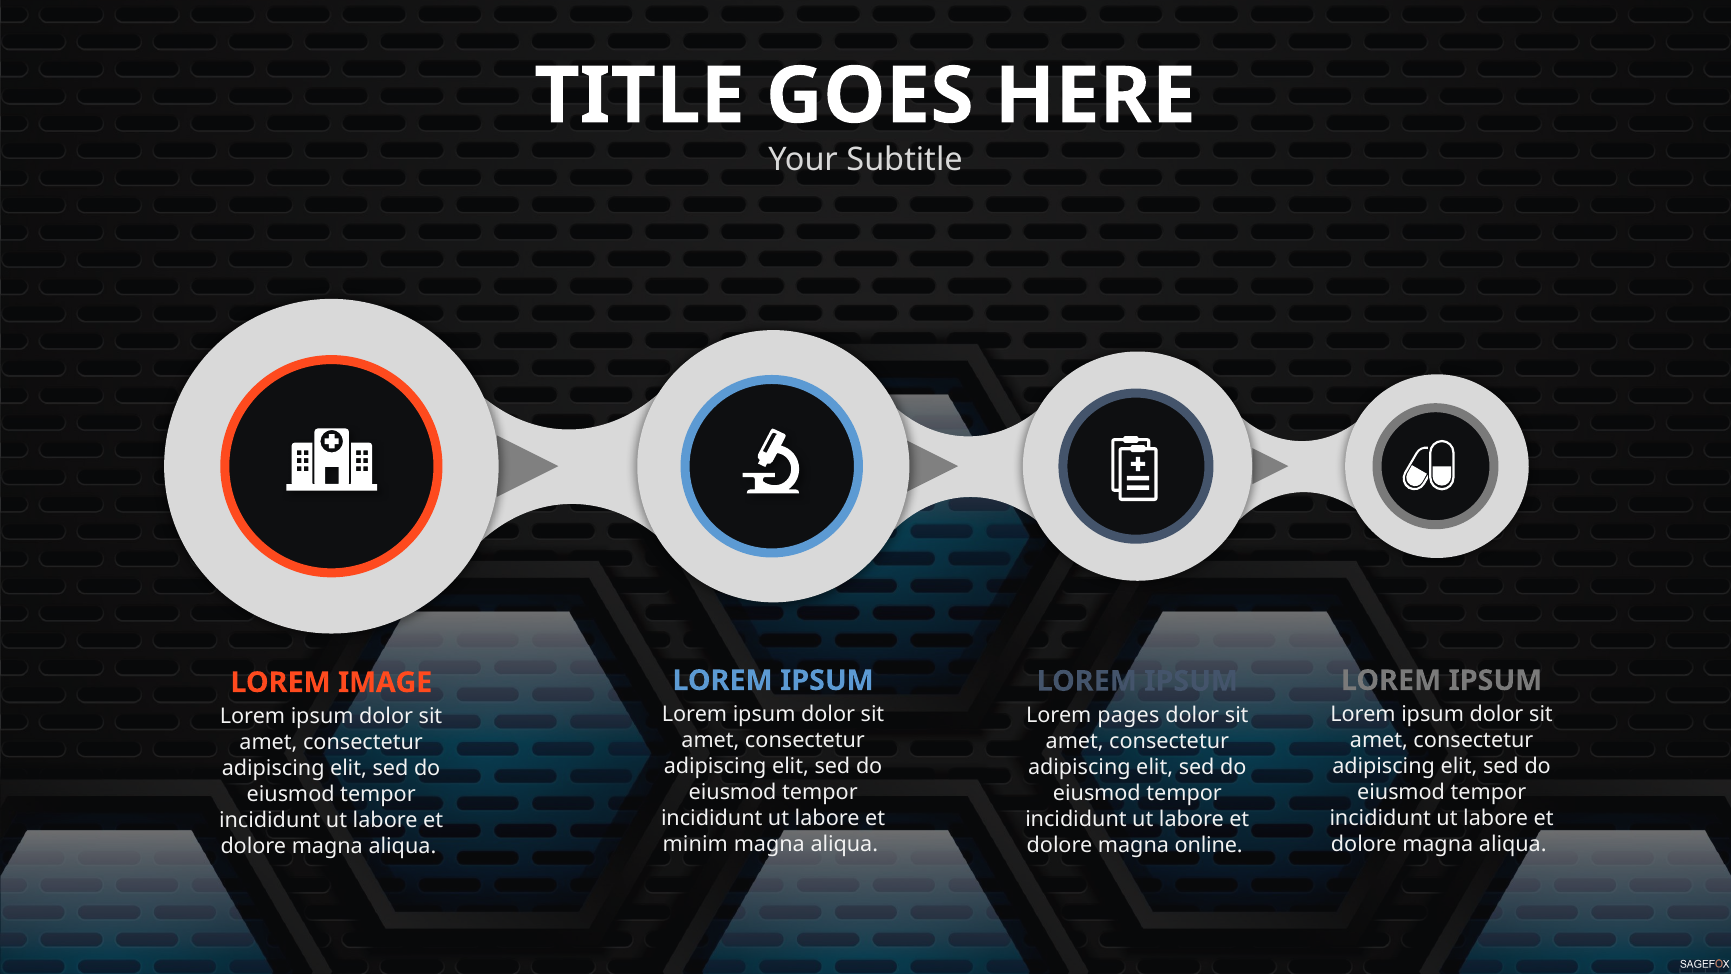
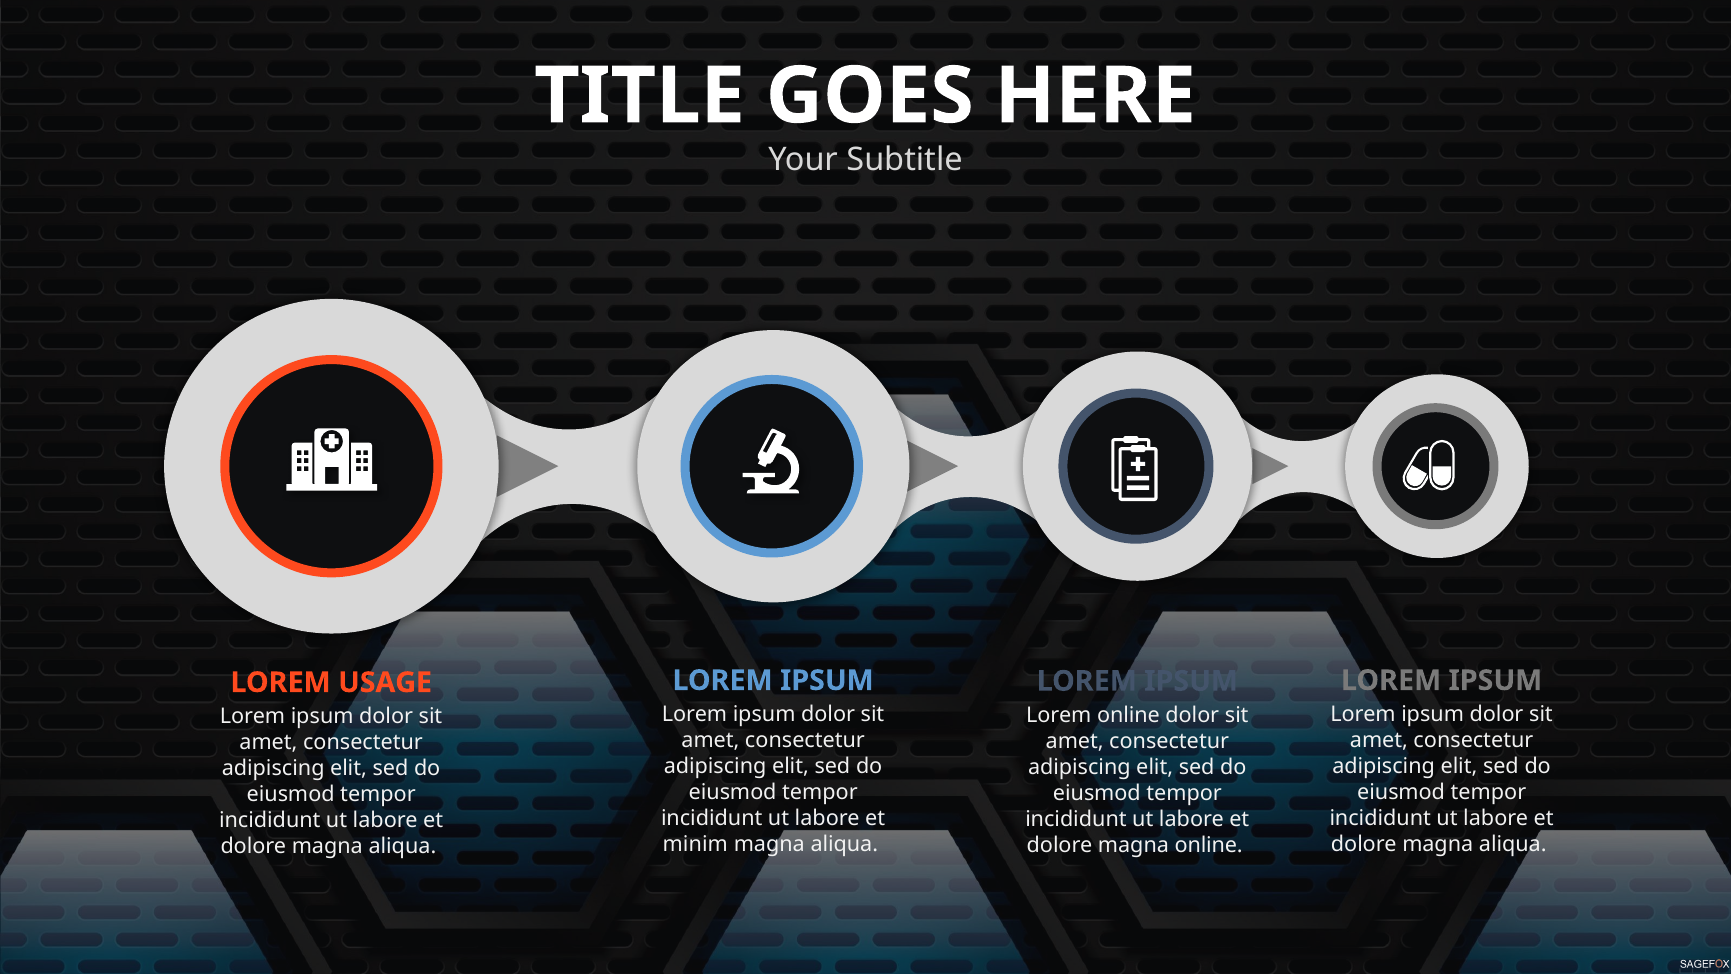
IMAGE: IMAGE -> USAGE (385, 682)
Lorem pages: pages -> online (1128, 715)
